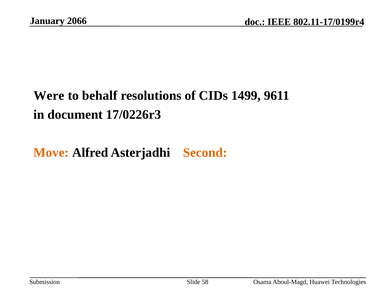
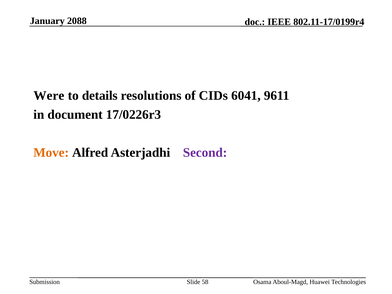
2066: 2066 -> 2088 (77, 21)
behalf: behalf -> details (100, 96)
1499: 1499 -> 6041 (246, 96)
Second colour: orange -> purple (205, 153)
